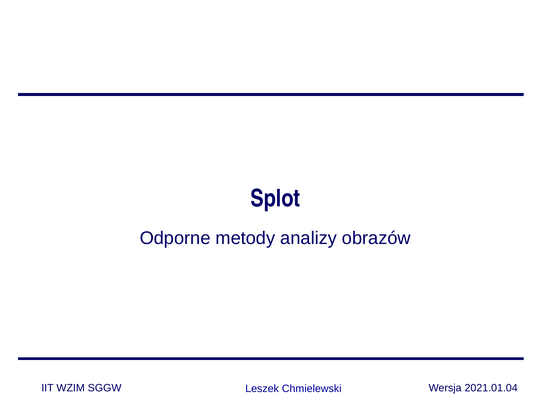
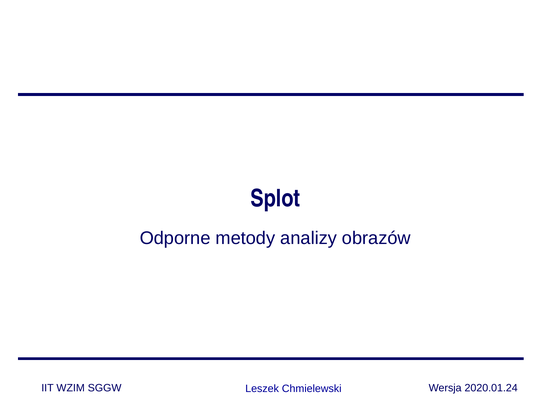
2021.01.04: 2021.01.04 -> 2020.01.24 (491, 387)
